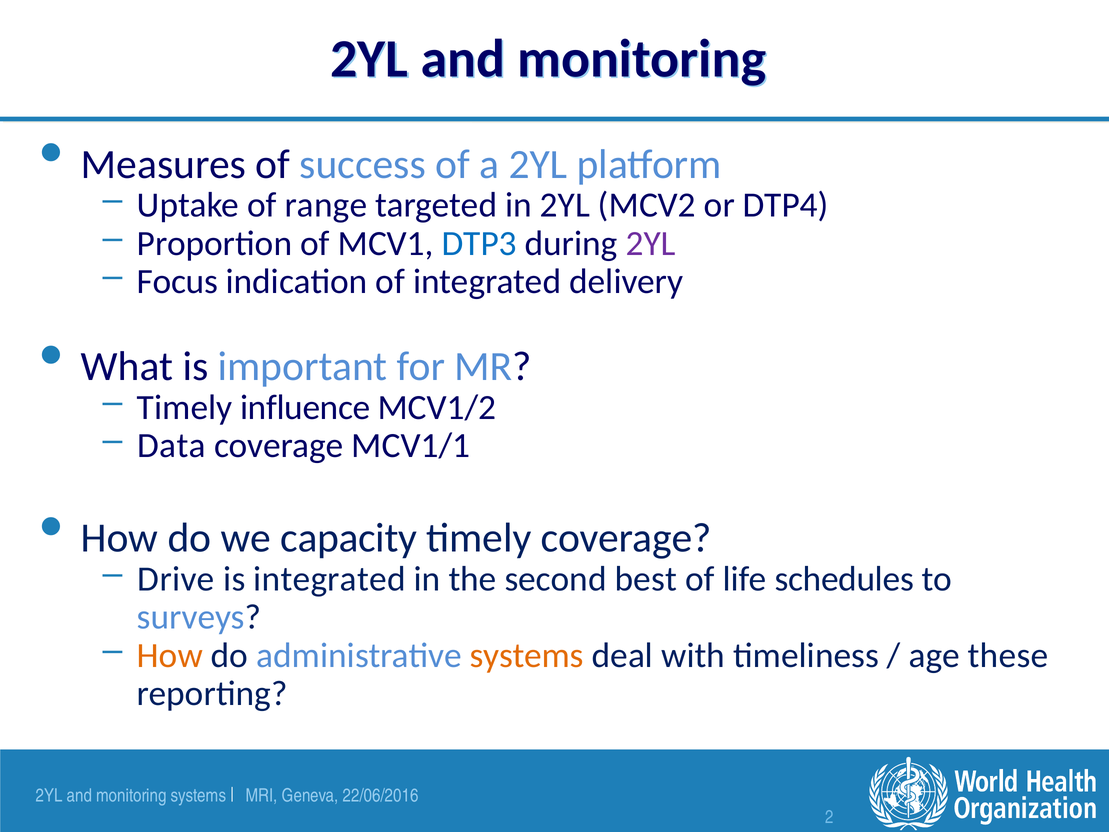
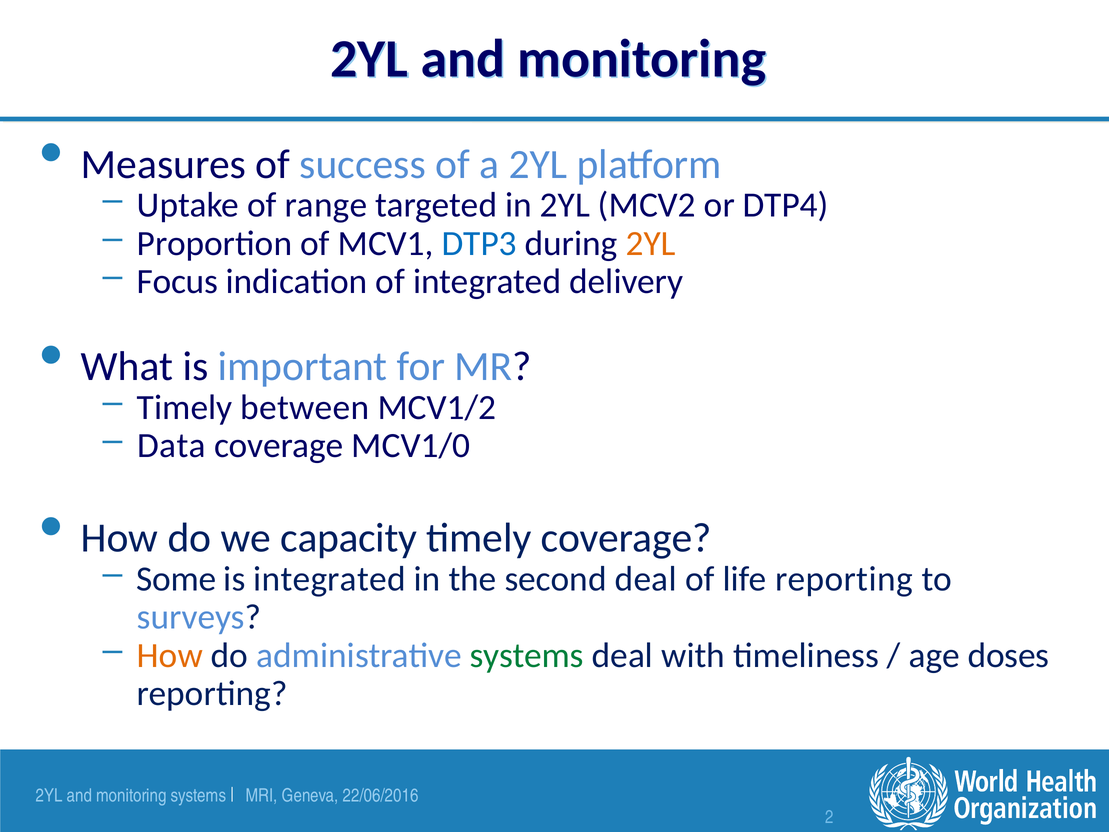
2YL colour: purple -> orange (651, 243)
influence: influence -> between (305, 407)
MCV1/1: MCV1/1 -> MCV1/0 (411, 446)
Drive: Drive -> Some (176, 579)
second best: best -> deal (646, 579)
life schedules: schedules -> reporting (844, 579)
systems colour: orange -> green (527, 655)
these: these -> doses (1008, 655)
